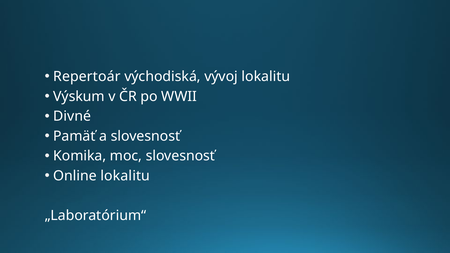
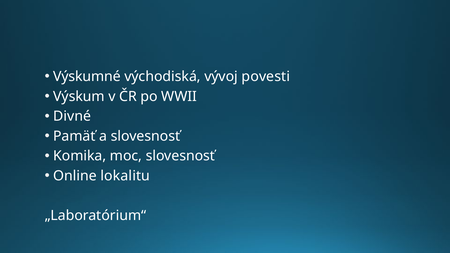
Repertoár: Repertoár -> Výskumné (87, 77)
vývoj lokalitu: lokalitu -> povesti (266, 77)
